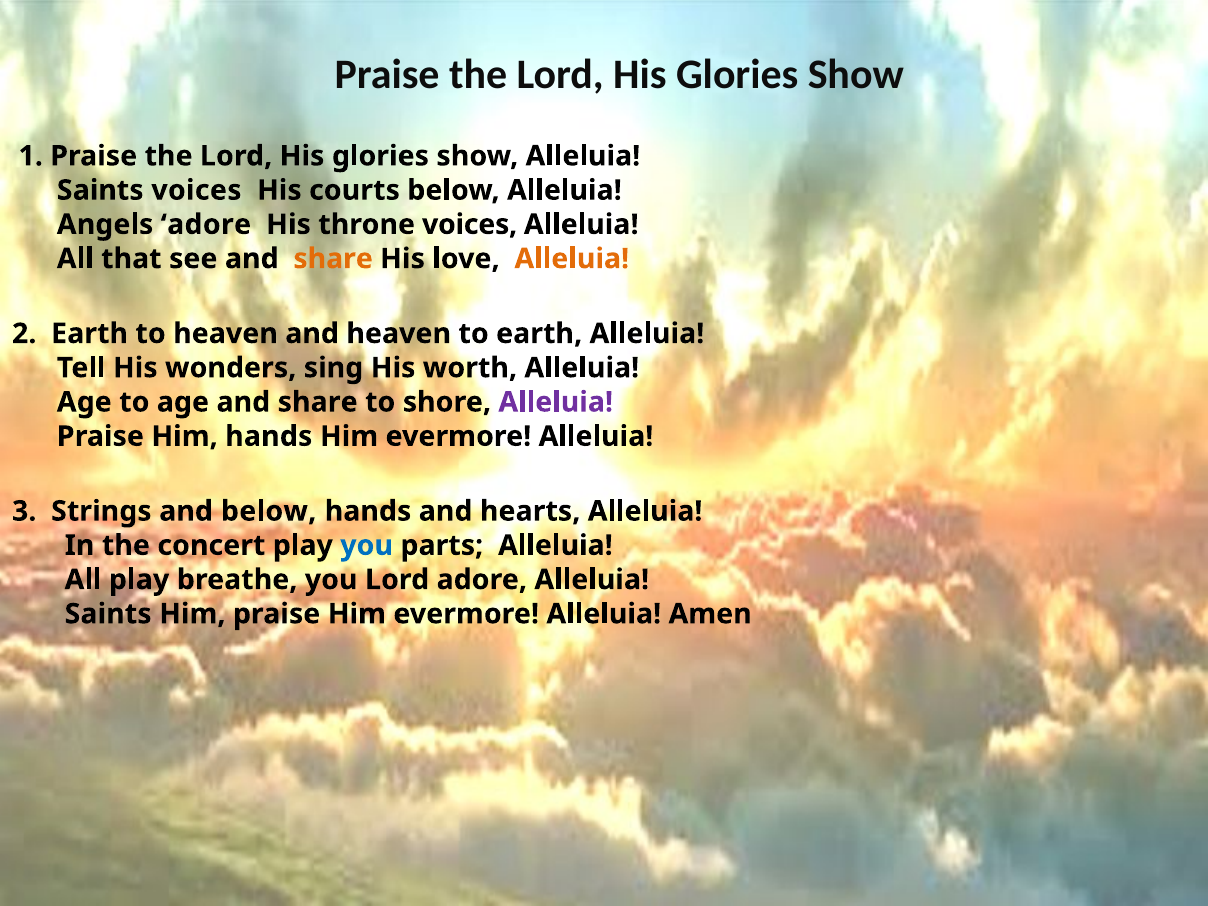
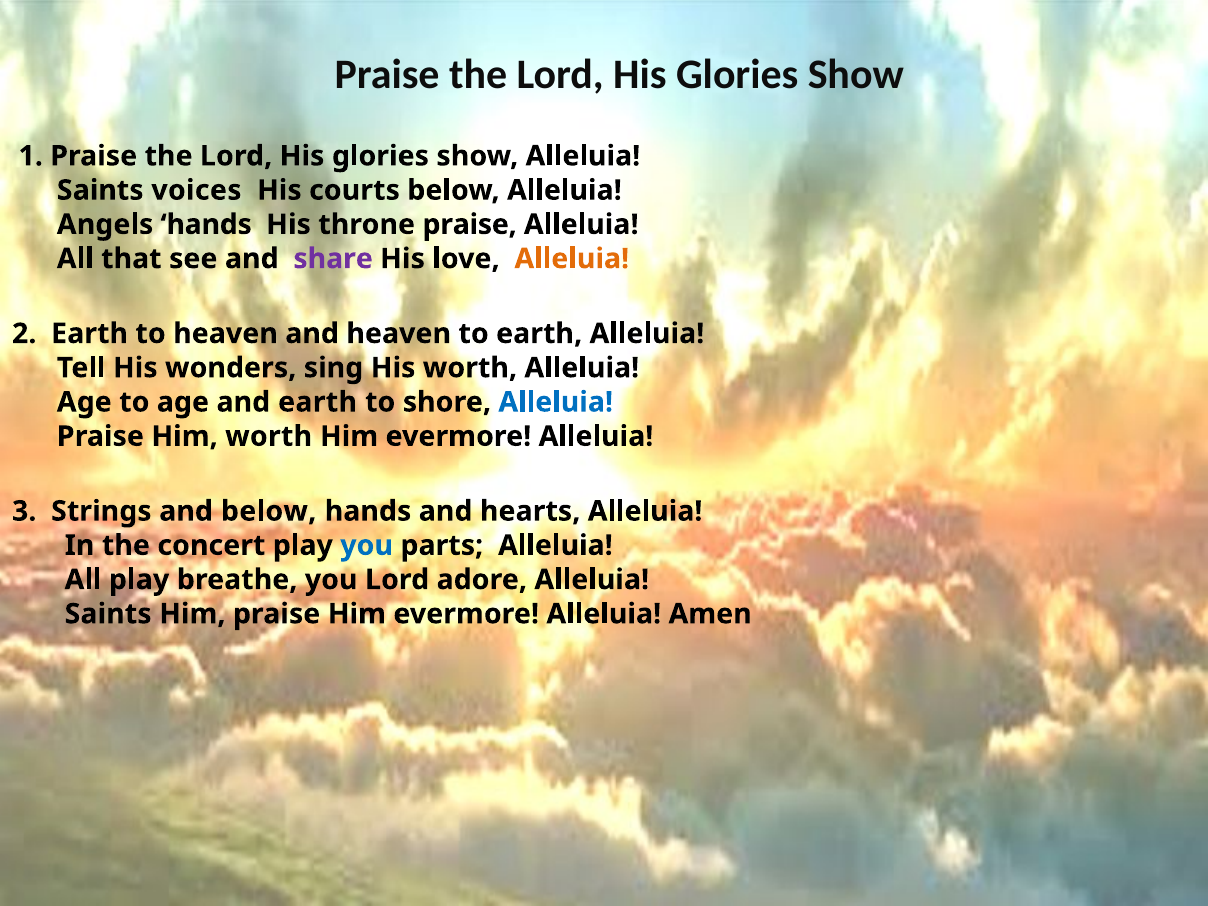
Angels adore: adore -> hands (206, 225)
throne voices: voices -> praise (470, 225)
share colour: orange -> purple (333, 259)
age and share: share -> earth (318, 402)
Alleluia colour: purple -> blue (556, 402)
Him hands: hands -> worth (269, 436)
